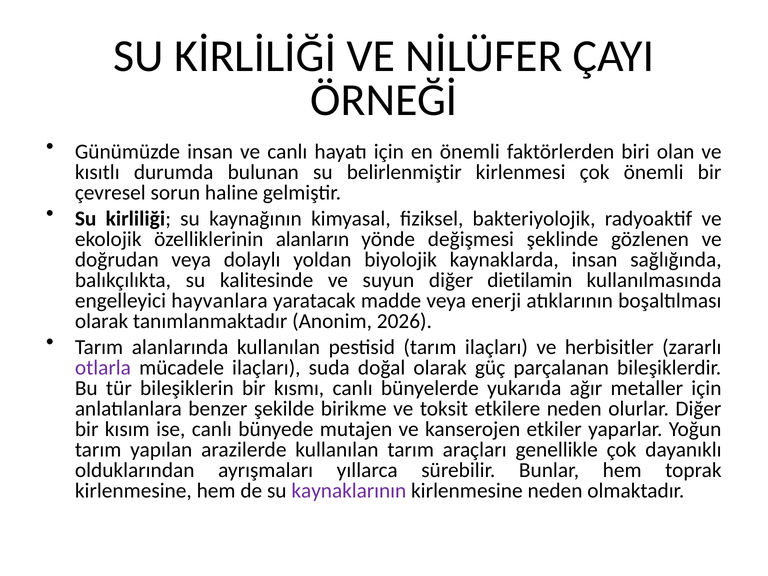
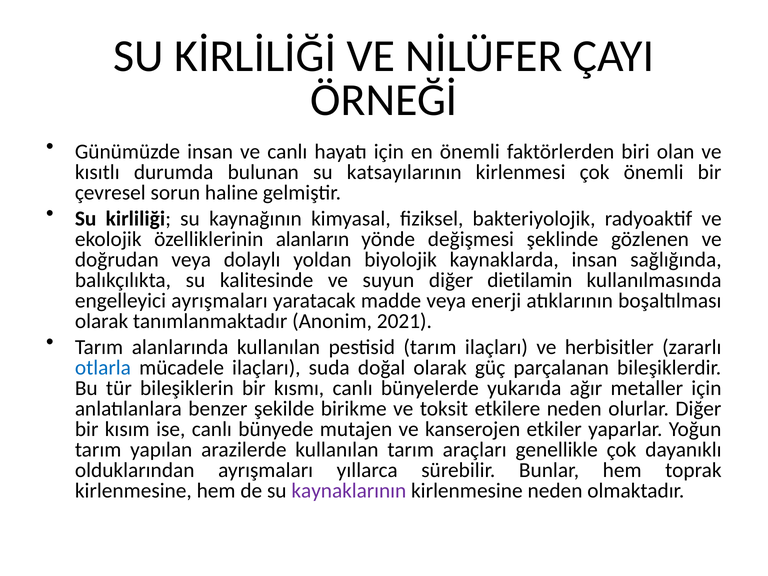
belirlenmiştir: belirlenmiştir -> katsayılarının (404, 172)
engelleyici hayvanlara: hayvanlara -> ayrışmaları (219, 301)
2026: 2026 -> 2021 (404, 321)
otlarla colour: purple -> blue (103, 368)
